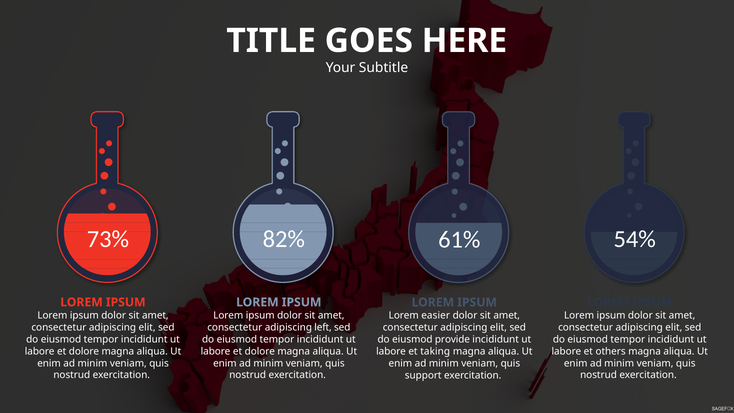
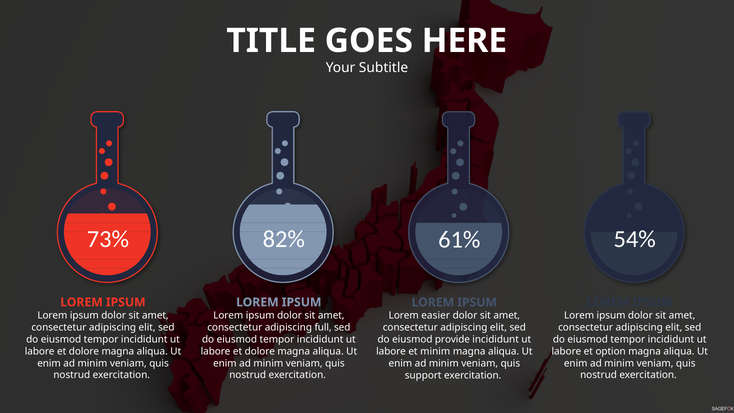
left: left -> full (323, 327)
others: others -> option (611, 351)
et taking: taking -> minim (435, 351)
